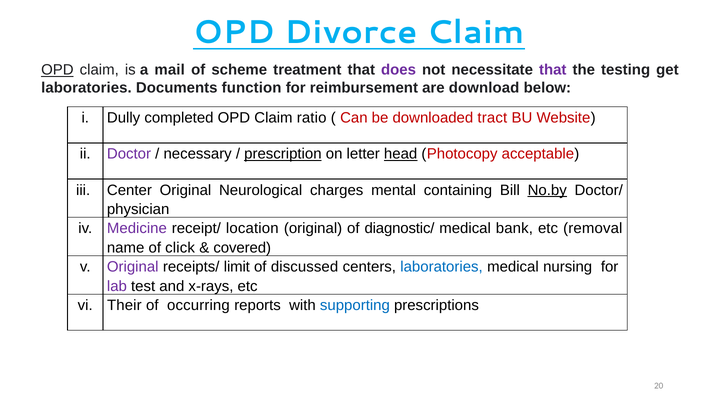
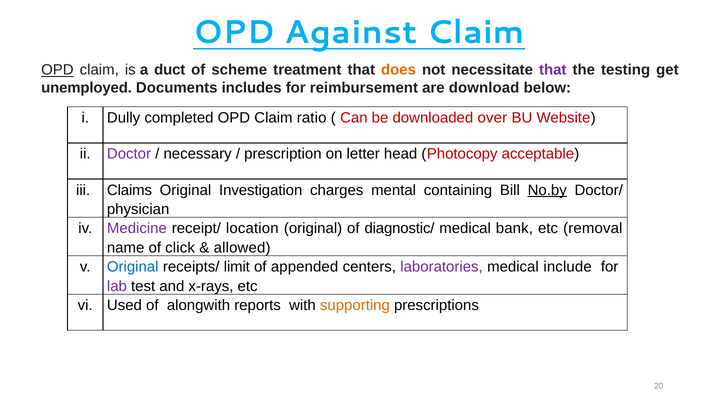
Divorce: Divorce -> Against (351, 32)
mail: mail -> duct (170, 70)
does colour: purple -> orange (399, 70)
laboratories: laboratories -> unemployed (87, 88)
function: function -> includes (252, 88)
tract: tract -> over (492, 118)
prescription underline: present -> none (283, 154)
head underline: present -> none (401, 154)
Center: Center -> Claims (129, 190)
Neurological: Neurological -> Investigation (261, 190)
covered: covered -> allowed (242, 248)
Original colour: purple -> blue (133, 267)
discussed: discussed -> appended (305, 267)
laboratories colour: blue -> purple (442, 267)
nursing: nursing -> include (568, 267)
Their: Their -> Used (124, 305)
occurring: occurring -> alongwith (198, 305)
supporting colour: blue -> orange (355, 305)
